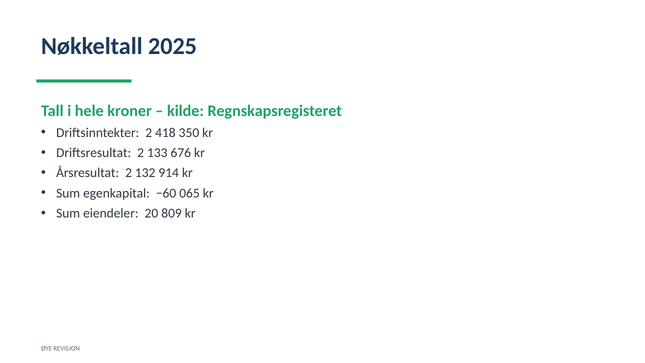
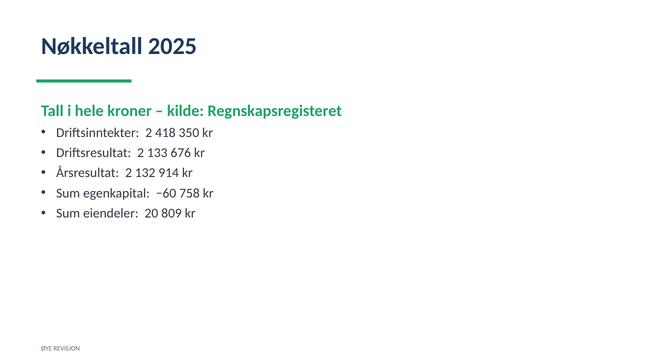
065: 065 -> 758 (189, 193)
